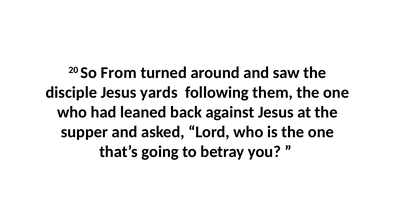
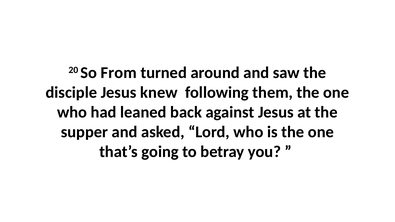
yards: yards -> knew (159, 92)
